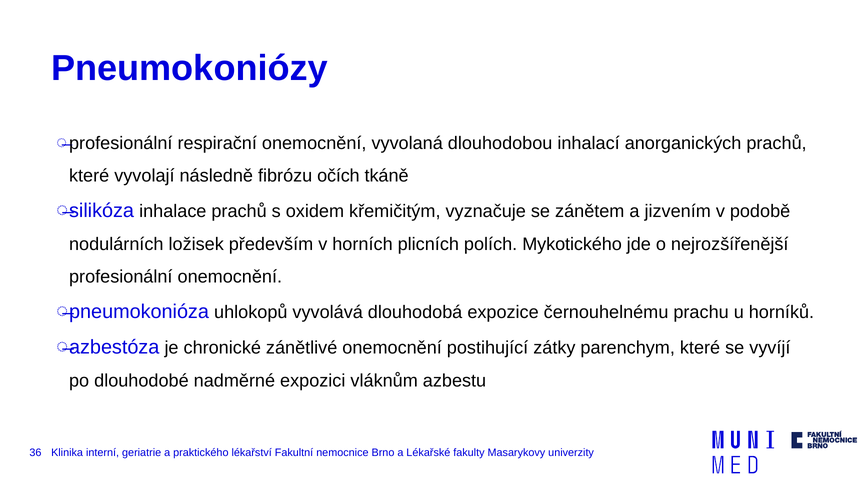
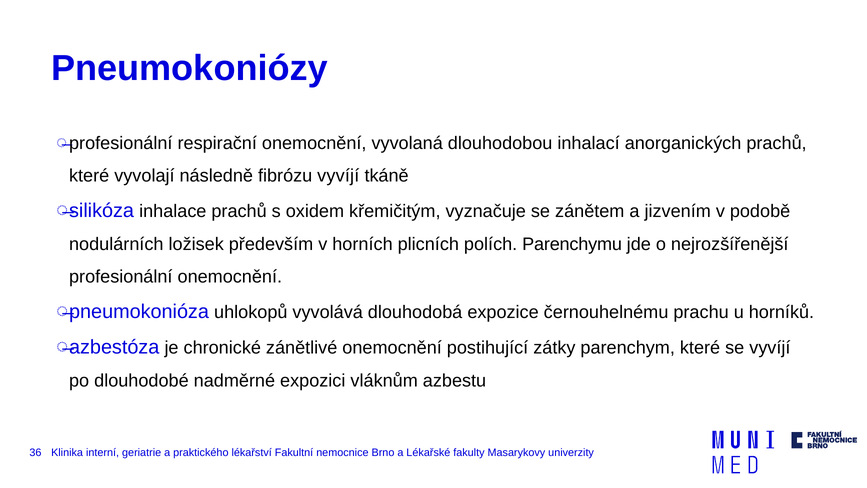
fibrózu očích: očích -> vyvíjí (338, 176)
Mykotického: Mykotického -> Parenchymu (572, 244)
